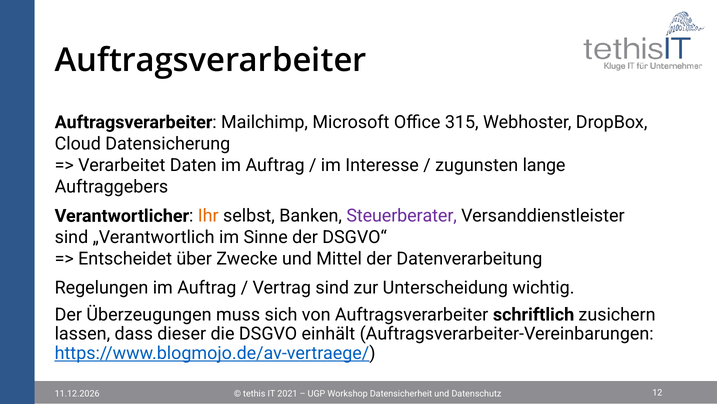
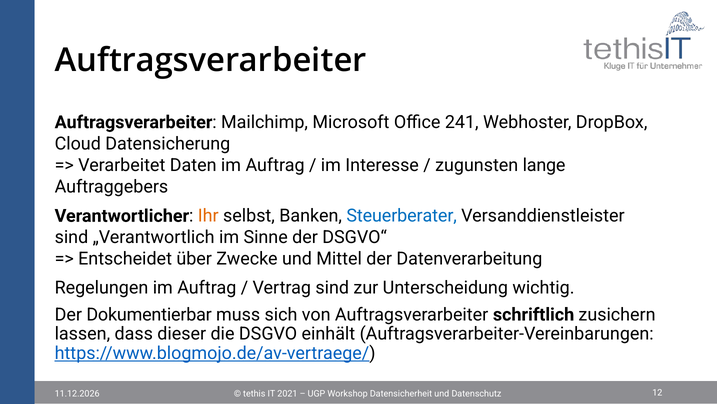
315: 315 -> 241 (462, 122)
Steuerberater colour: purple -> blue (402, 216)
Überzeugungen: Überzeugungen -> Dokumentierbar (149, 314)
